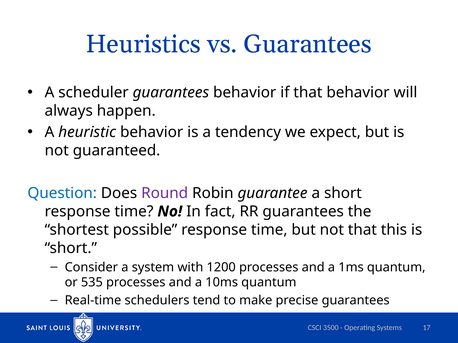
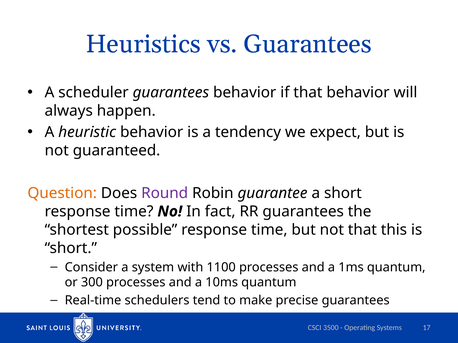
Question colour: blue -> orange (62, 193)
1200: 1200 -> 1100 (221, 268)
535: 535 -> 300 (92, 283)
